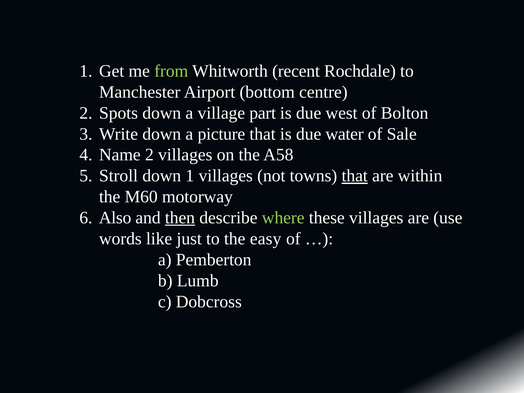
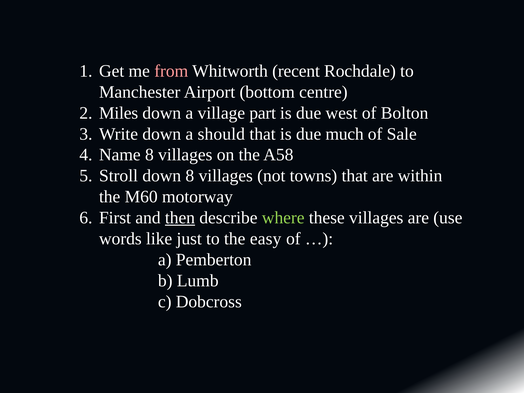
from colour: light green -> pink (171, 71)
Spots: Spots -> Miles (119, 113)
picture: picture -> should (221, 134)
water: water -> much (345, 134)
Name 2: 2 -> 8 (149, 155)
down 1: 1 -> 8 (190, 176)
that underline: present -> none (355, 176)
Also: Also -> First (115, 218)
